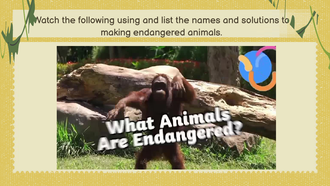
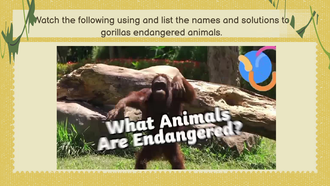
making: making -> gorillas (116, 33)
